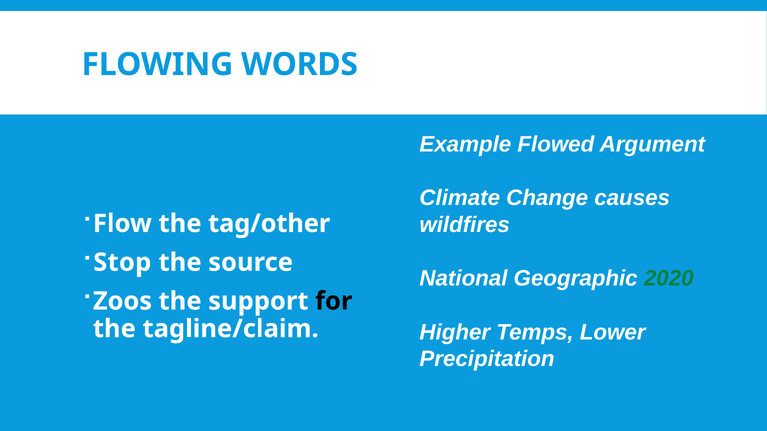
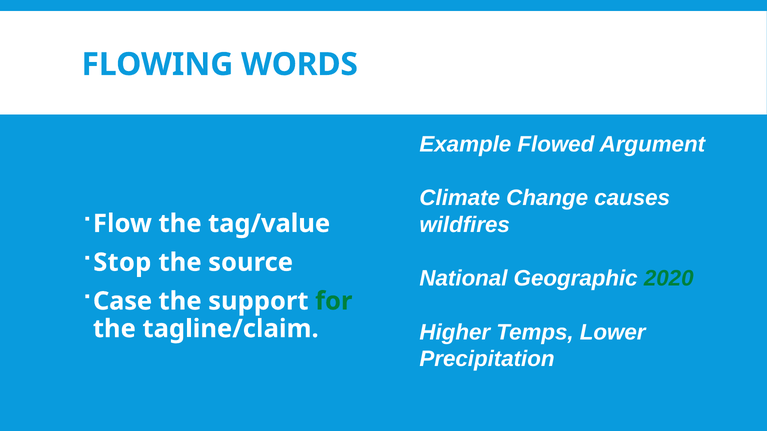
tag/other: tag/other -> tag/value (269, 224)
Zoos: Zoos -> Case (123, 301)
for colour: black -> green (334, 301)
